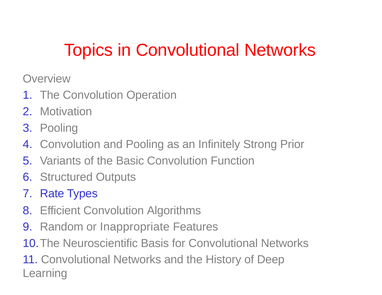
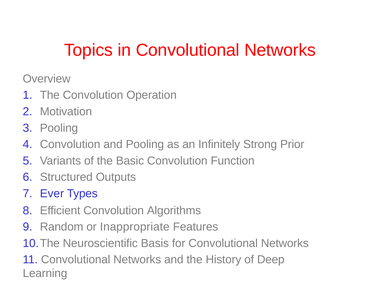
Rate: Rate -> Ever (52, 194)
